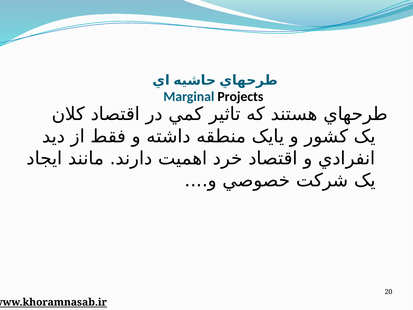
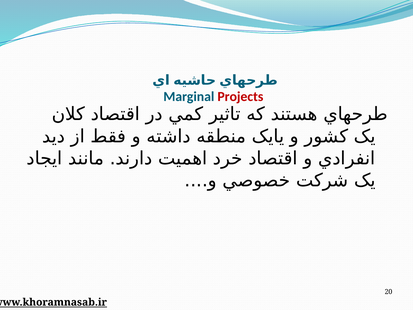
Projects colour: black -> red (240, 97)
